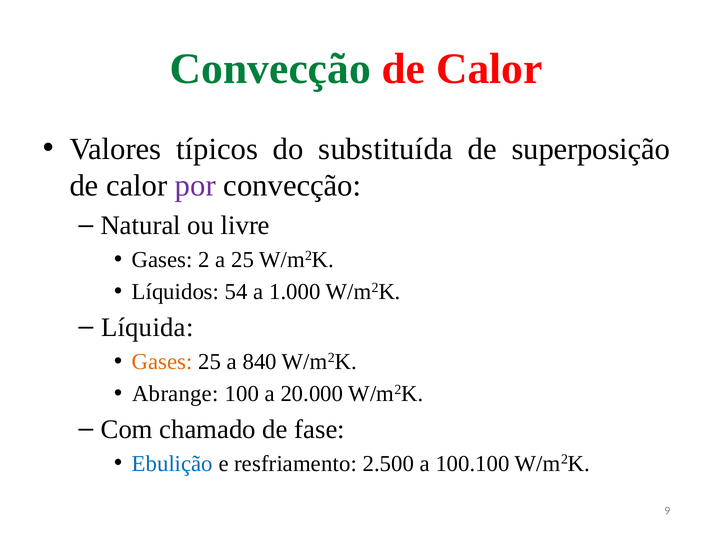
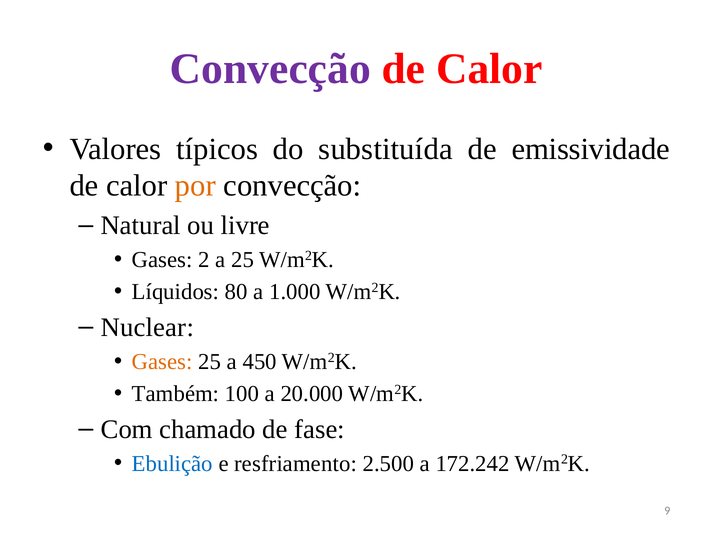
Convecção colour: green -> purple (270, 69)
superposição: superposição -> emissividade (591, 149)
por colour: purple -> orange (195, 186)
54: 54 -> 80 (236, 292)
Líquida: Líquida -> Nuclear (147, 327)
840: 840 -> 450 (260, 362)
Abrange: Abrange -> Também (176, 394)
100.100: 100.100 -> 172.242 (473, 463)
